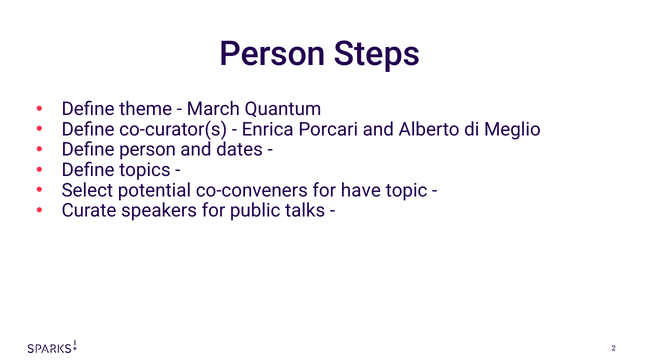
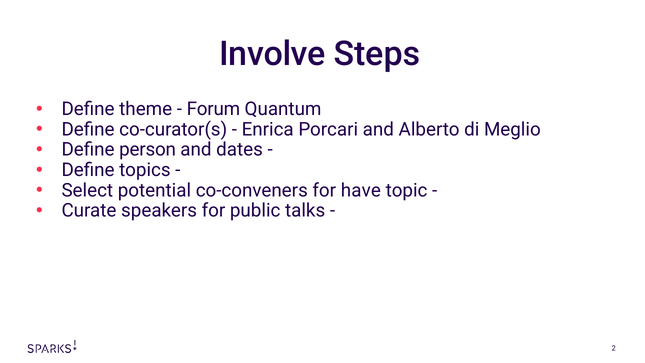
Person: Person -> Involve (272, 54)
March: March -> Forum (213, 109)
